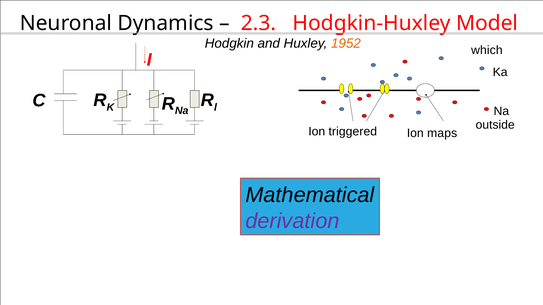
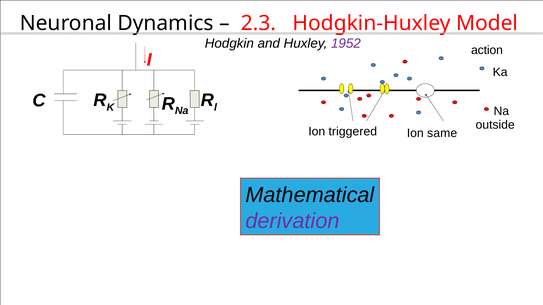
1952 colour: orange -> purple (346, 44)
which: which -> action (487, 50)
maps: maps -> same (442, 133)
